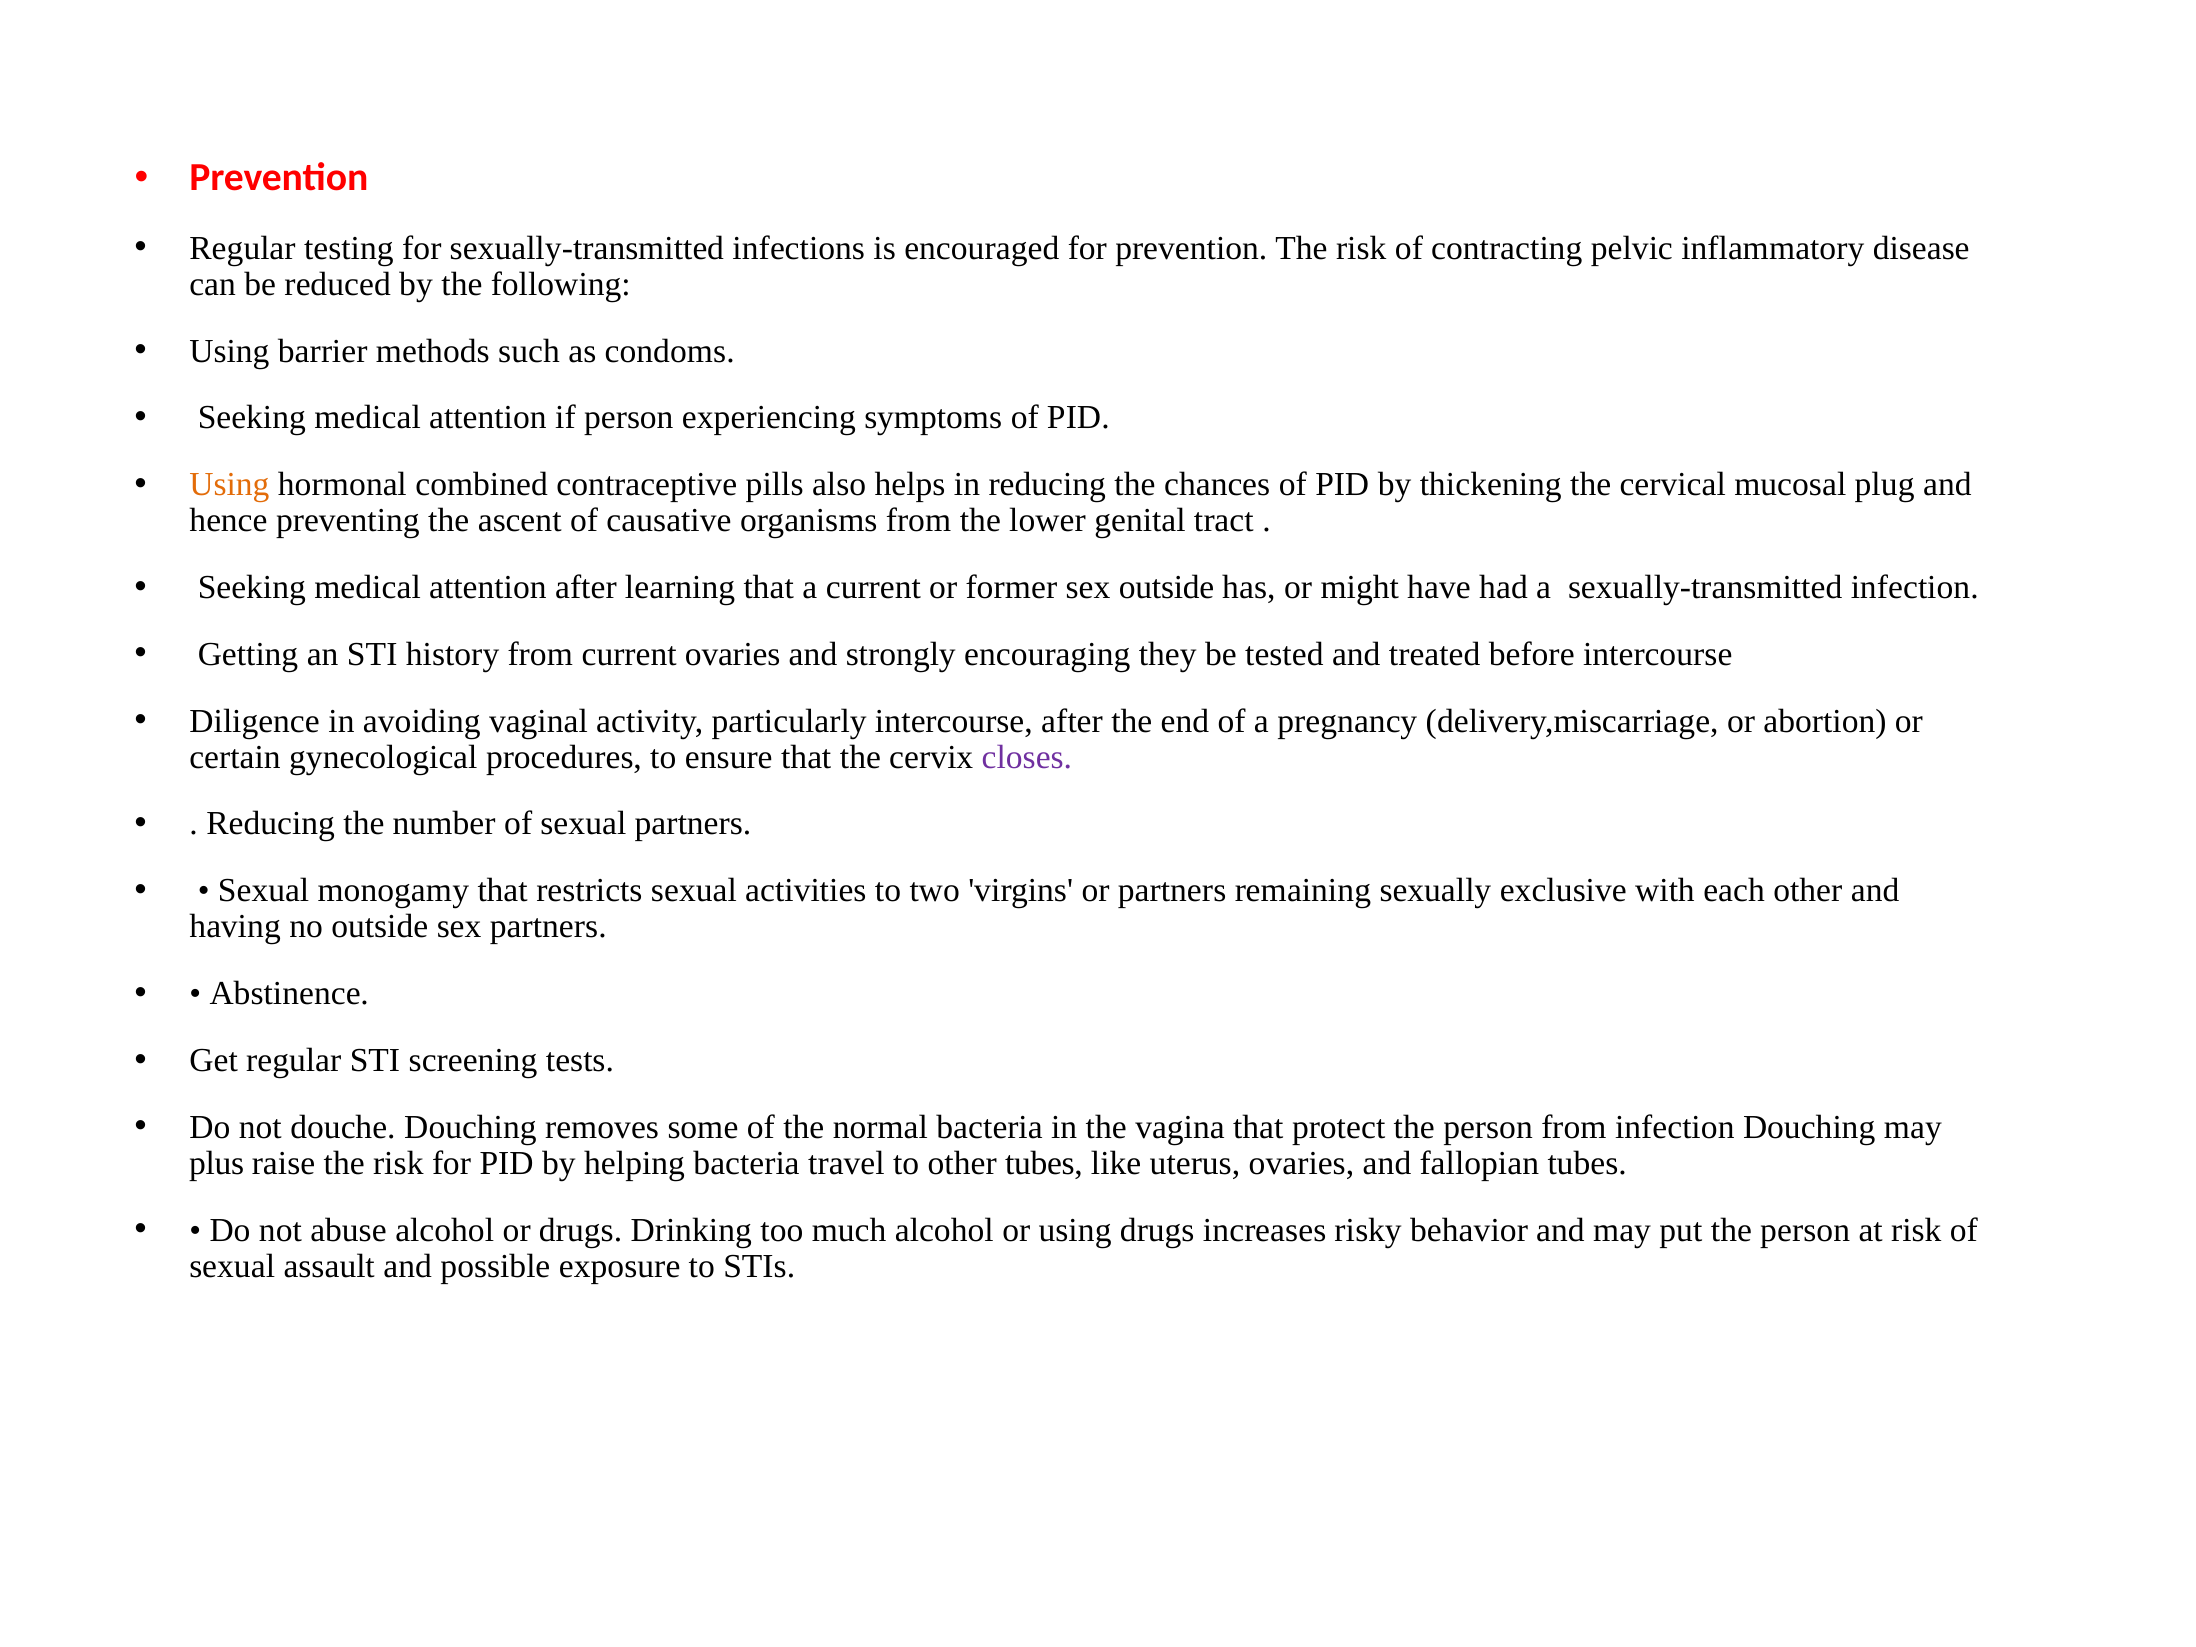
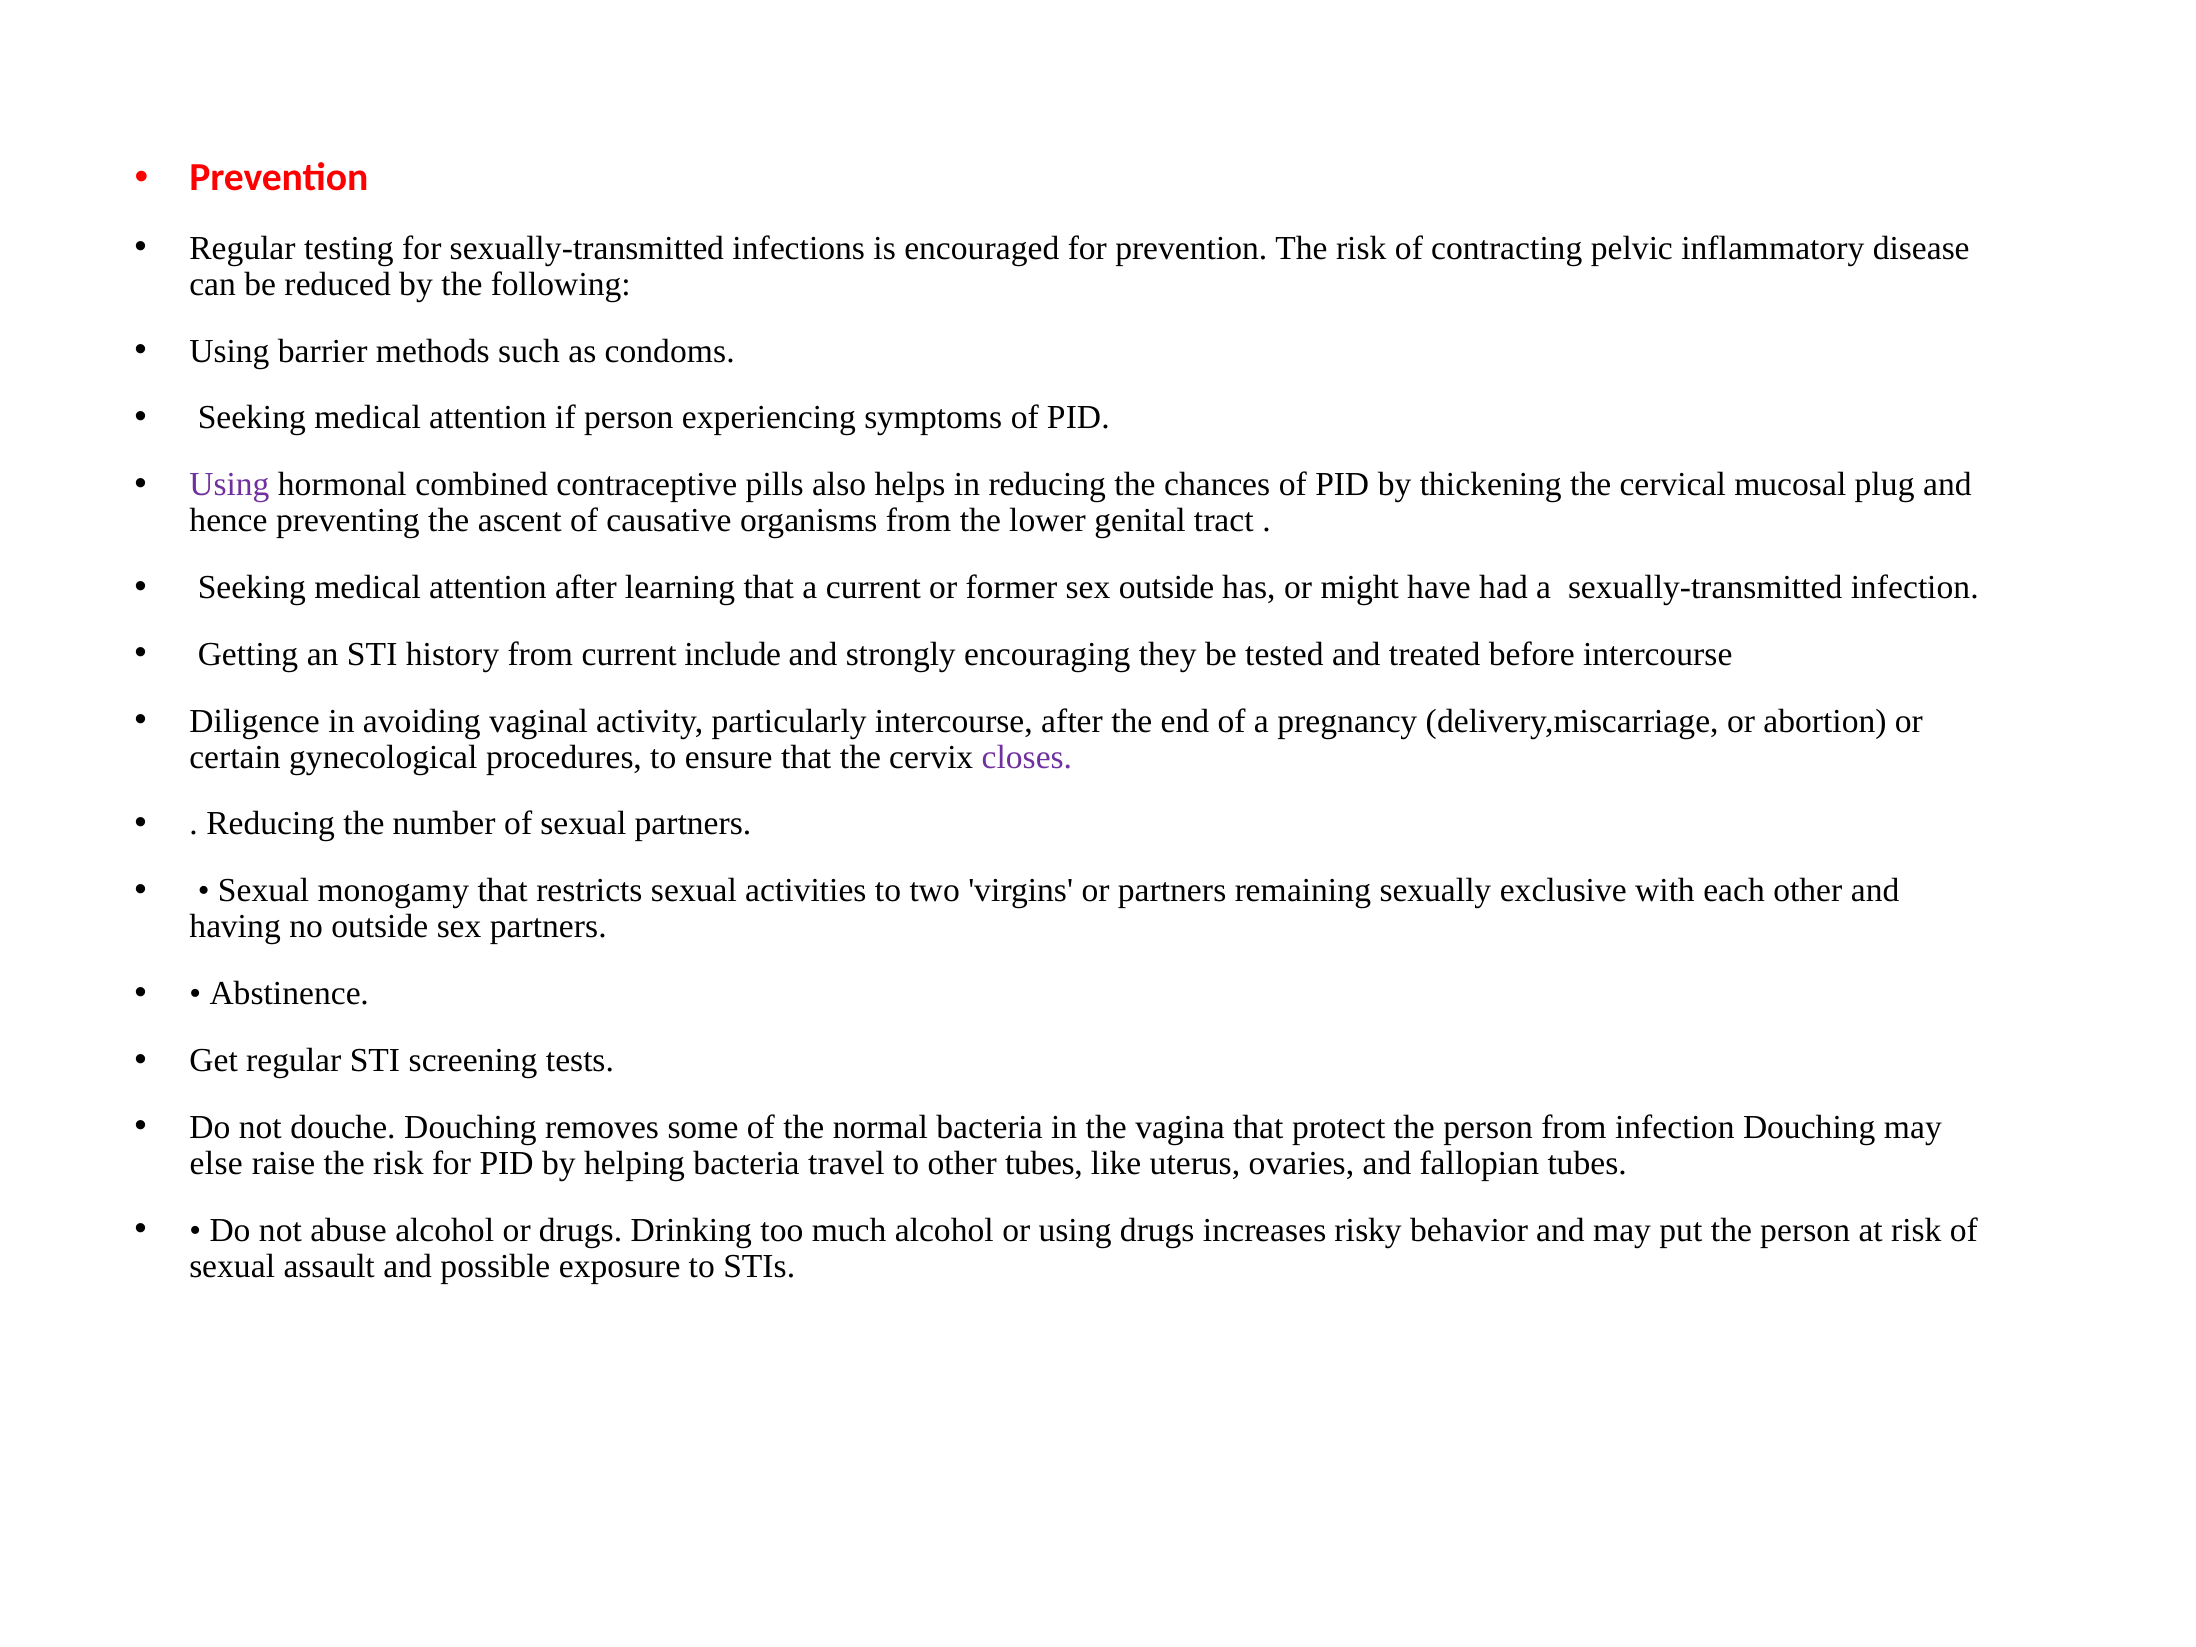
Using colour: orange -> purple (229, 485)
current ovaries: ovaries -> include (733, 654)
plus: plus -> else (216, 1163)
